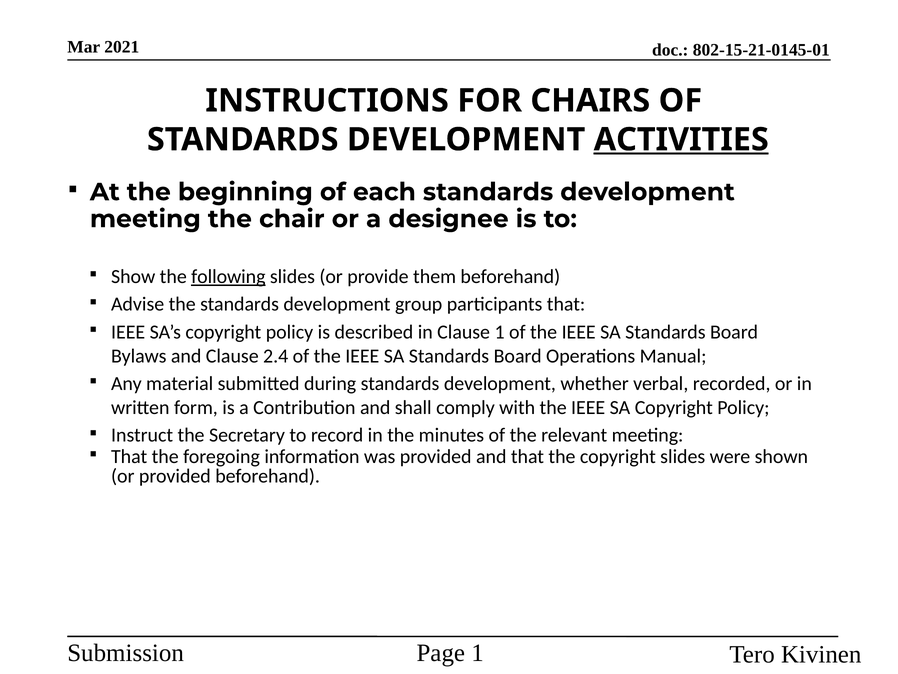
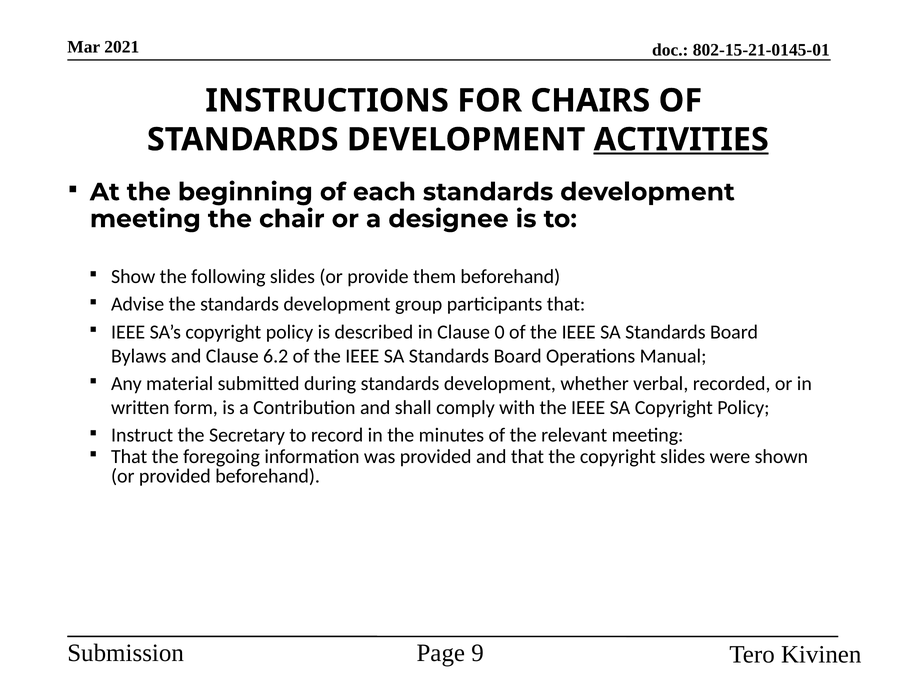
following underline: present -> none (228, 276)
Clause 1: 1 -> 0 (500, 332)
2.4: 2.4 -> 6.2 (276, 356)
1: 1 -> 9 (478, 653)
